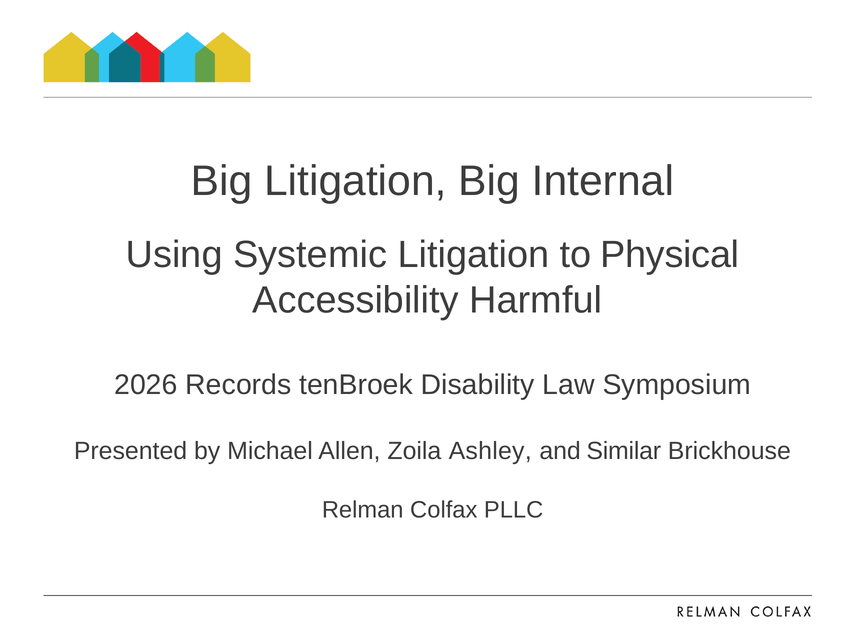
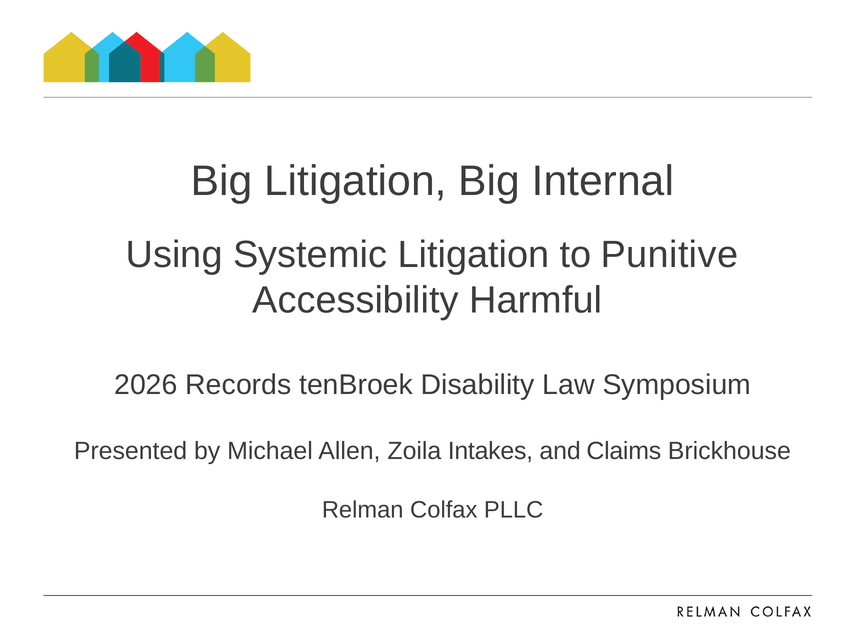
Physical: Physical -> Punitive (669, 255)
Ashley: Ashley -> Intakes (490, 451)
Similar: Similar -> Claims (624, 451)
